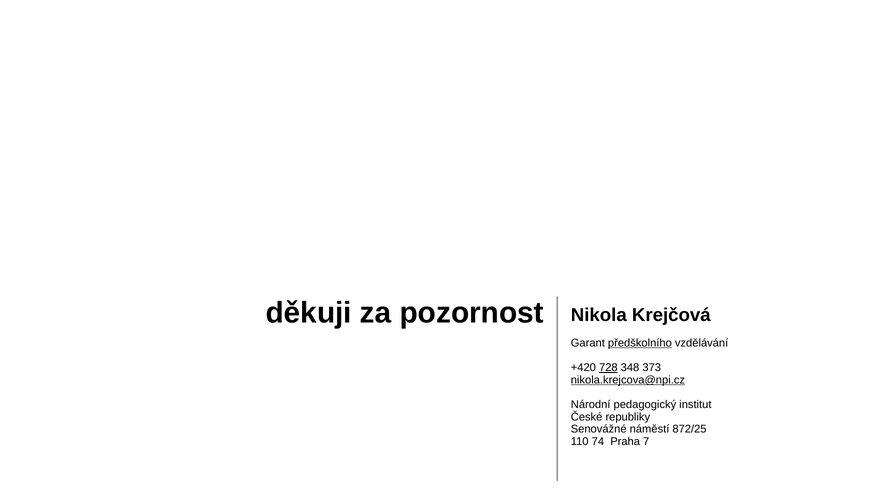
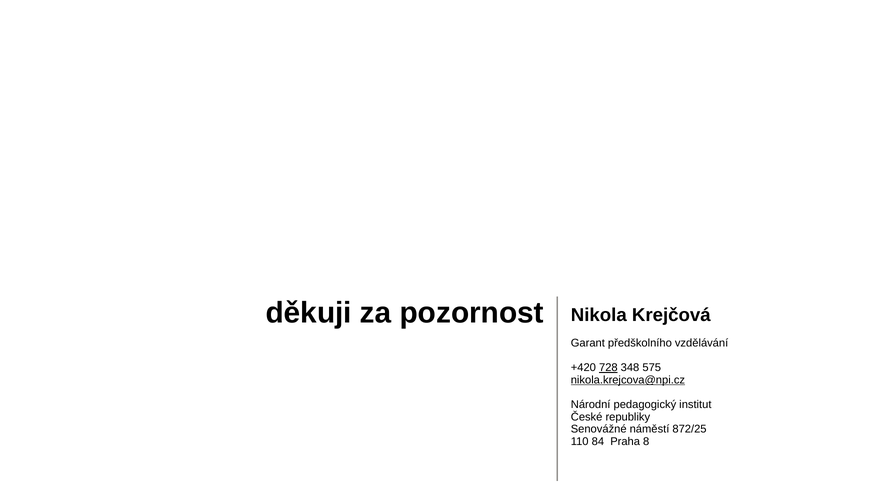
předškolního underline: present -> none (640, 343)
373: 373 -> 575 (652, 368)
74: 74 -> 84 (598, 441)
7: 7 -> 8 (646, 441)
